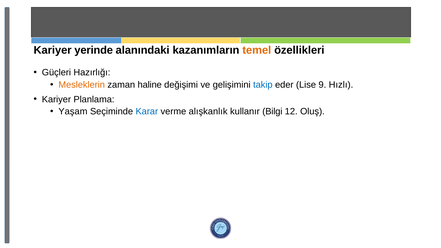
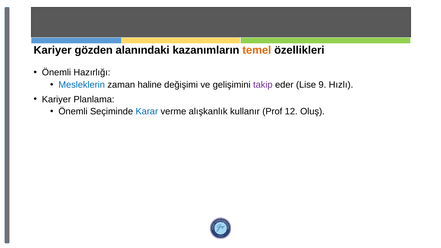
yerinde: yerinde -> gözden (94, 50)
Güçleri: Güçleri -> Önemli (56, 73)
Mesleklerin colour: orange -> blue (82, 85)
takip colour: blue -> purple (263, 85)
Yaşam: Yaşam -> Önemli (73, 112)
Bilgi: Bilgi -> Prof (272, 112)
